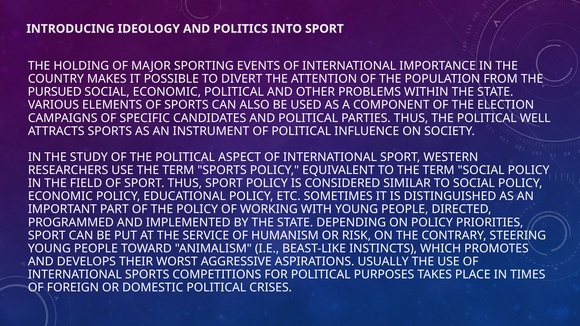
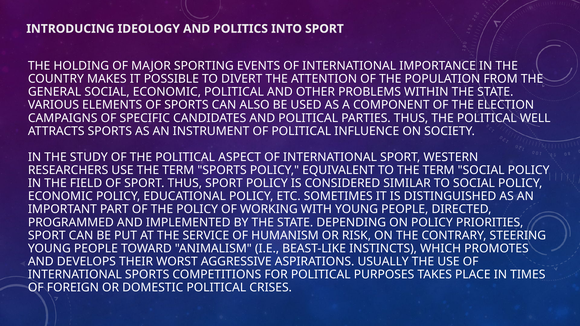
PURSUED: PURSUED -> GENERAL (55, 92)
